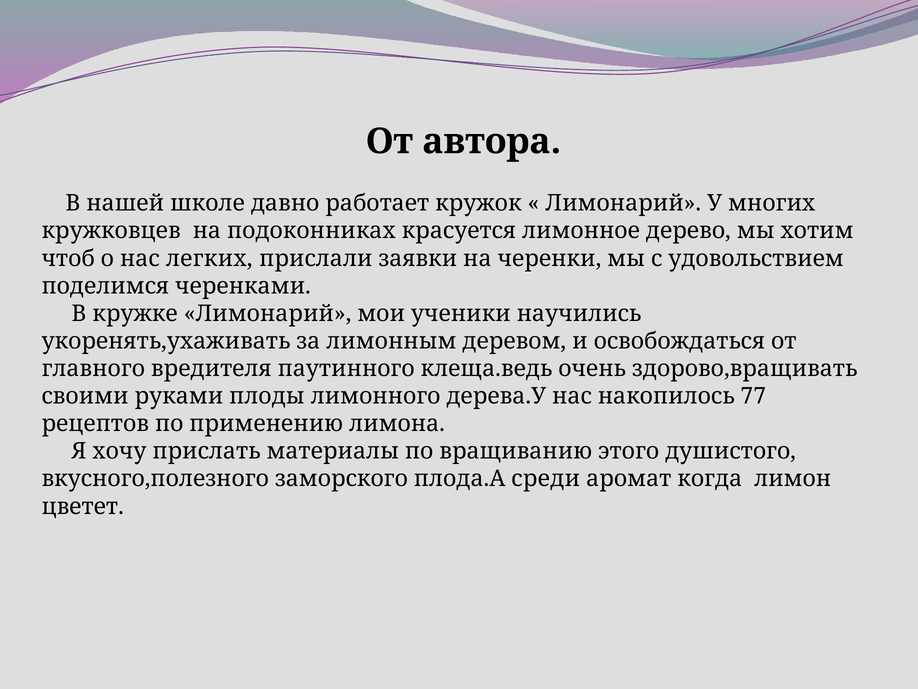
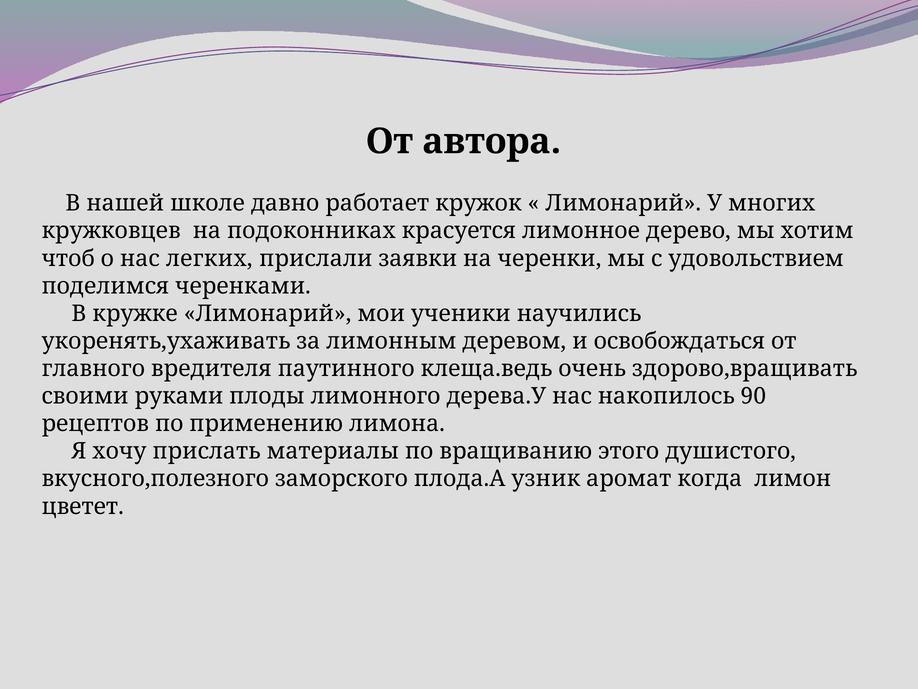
77: 77 -> 90 (753, 396)
среди: среди -> узник (546, 479)
